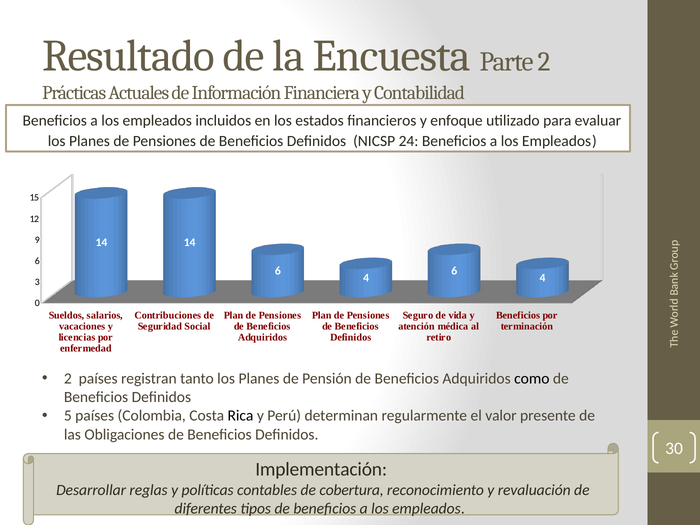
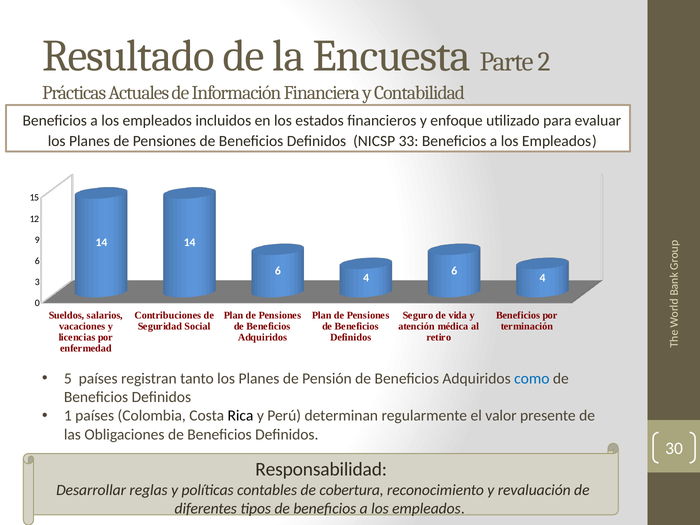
24: 24 -> 33 (409, 141)
2: 2 -> 5 (68, 378)
como colour: black -> blue (532, 378)
5: 5 -> 1 (68, 416)
Implementación: Implementación -> Responsabilidad (321, 469)
